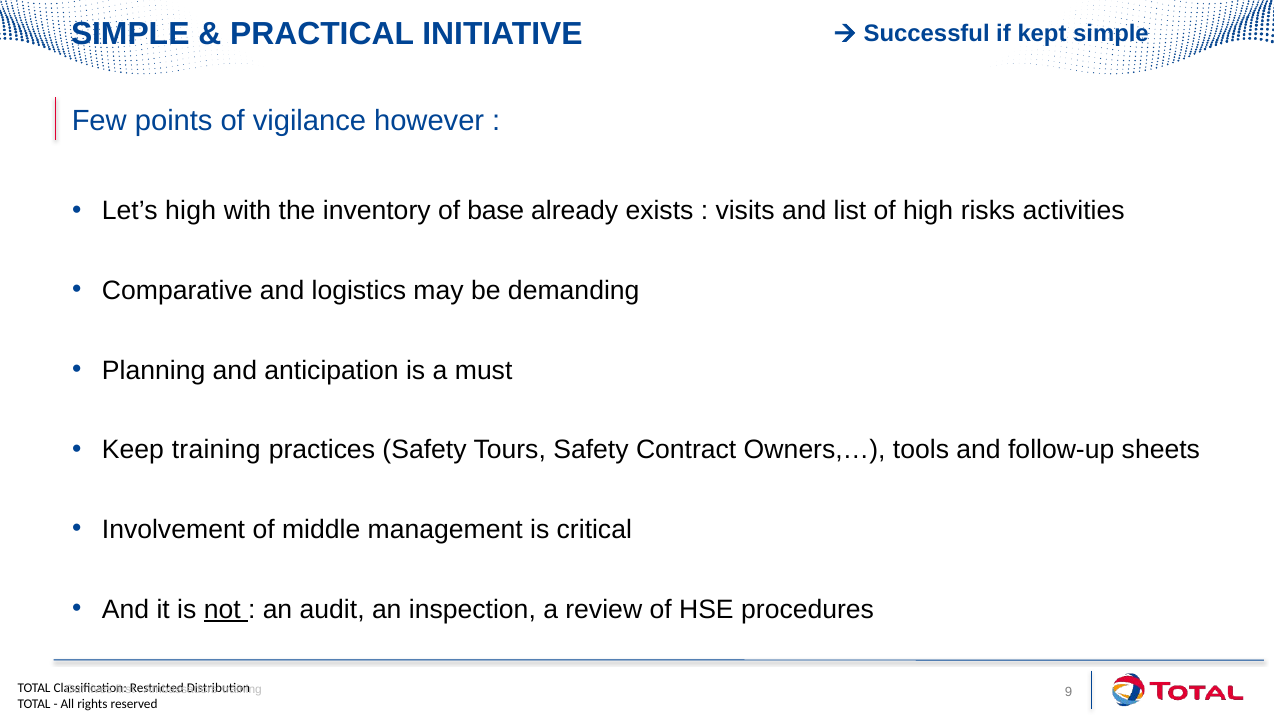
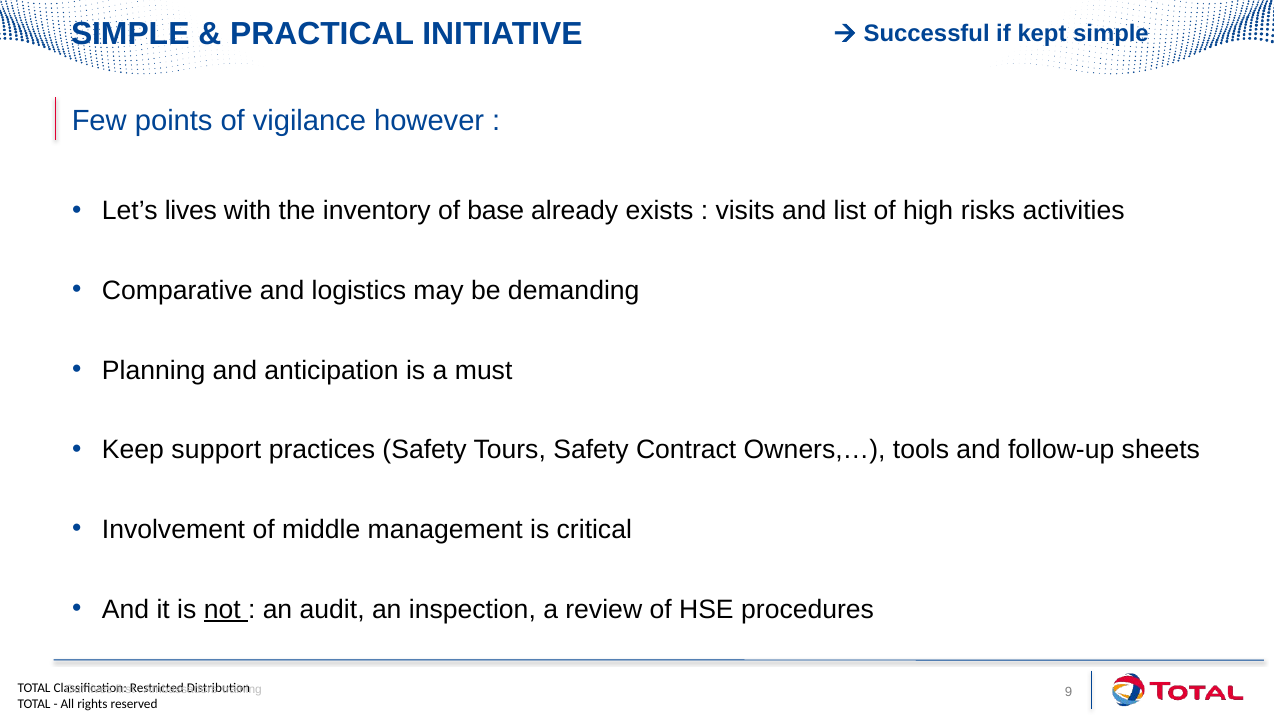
Let’s high: high -> lives (191, 211)
Keep training: training -> support (216, 450)
